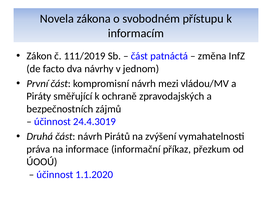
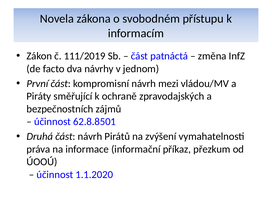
24.4.3019: 24.4.3019 -> 62.8.8501 (95, 122)
